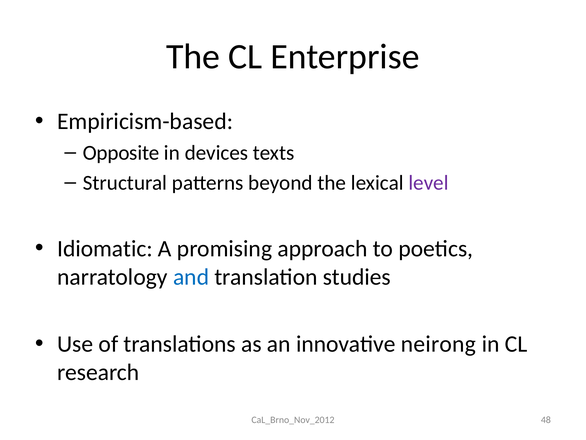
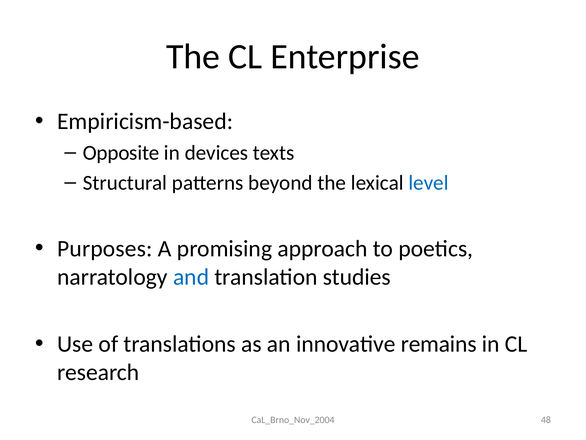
level colour: purple -> blue (429, 182)
Idiomatic: Idiomatic -> Purposes (105, 248)
neirong: neirong -> remains (439, 344)
CaL_Brno_Nov_2012: CaL_Brno_Nov_2012 -> CaL_Brno_Nov_2004 (293, 420)
